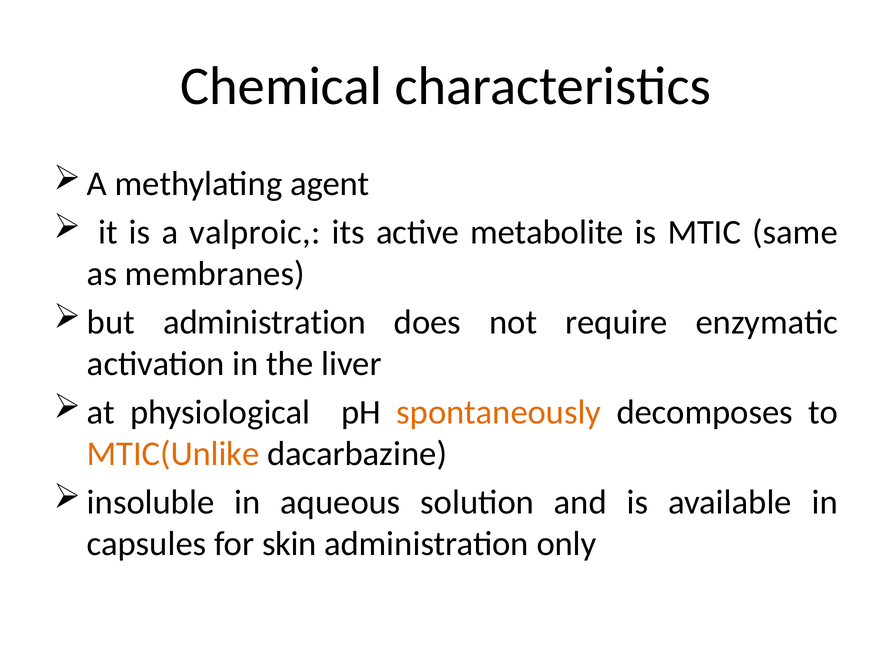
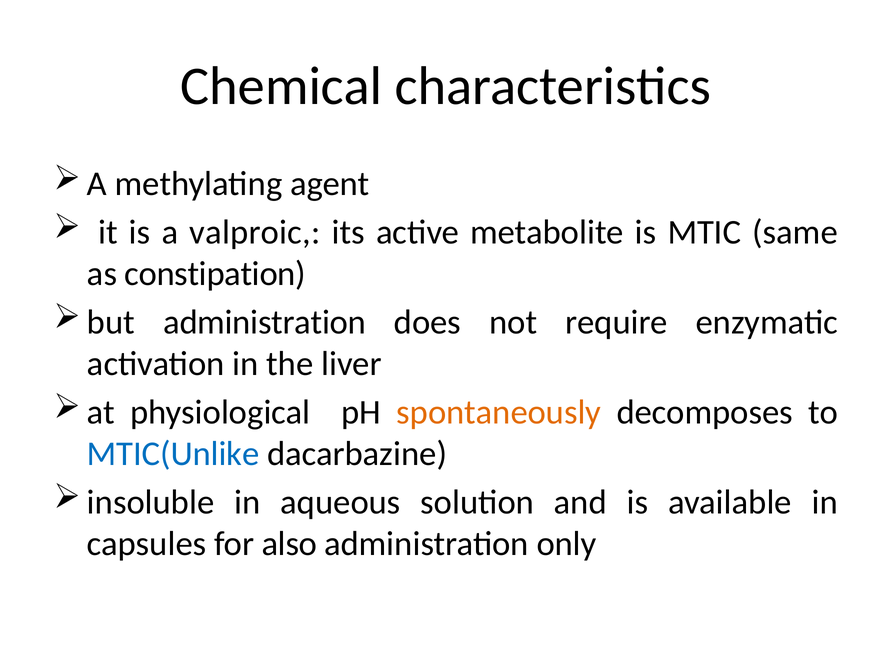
membranes: membranes -> constipation (215, 274)
MTIC(Unlike colour: orange -> blue (173, 454)
skin: skin -> also (289, 544)
